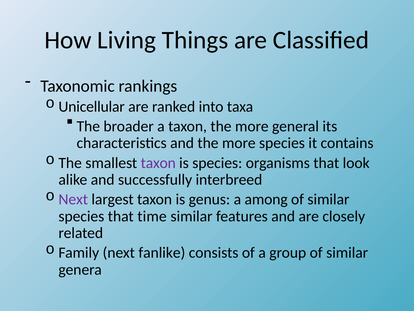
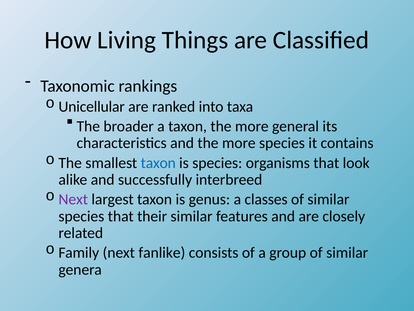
taxon colour: purple -> blue (158, 163)
among: among -> classes (266, 199)
time: time -> their (152, 216)
